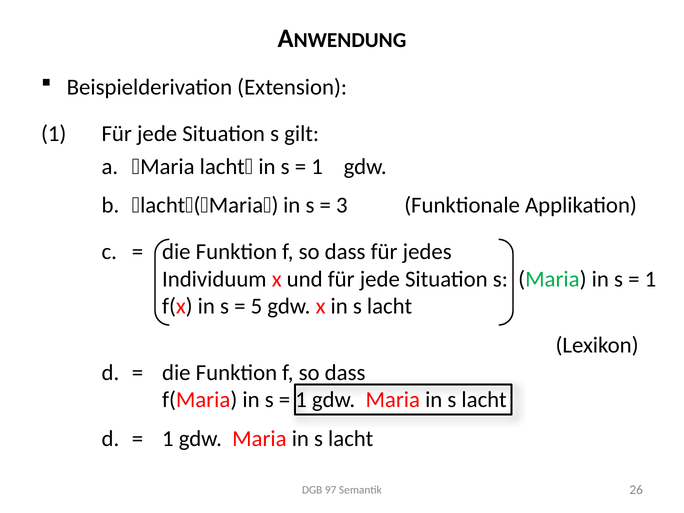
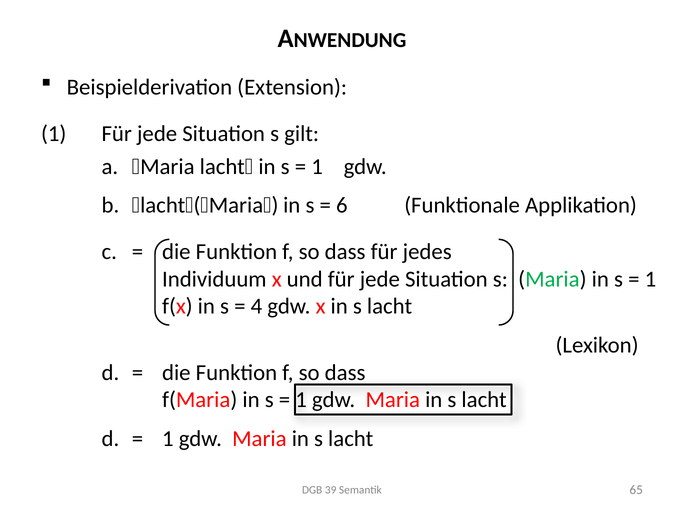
3: 3 -> 6 (342, 205)
5: 5 -> 4 (256, 306)
97: 97 -> 39 (331, 490)
26: 26 -> 65 (636, 490)
